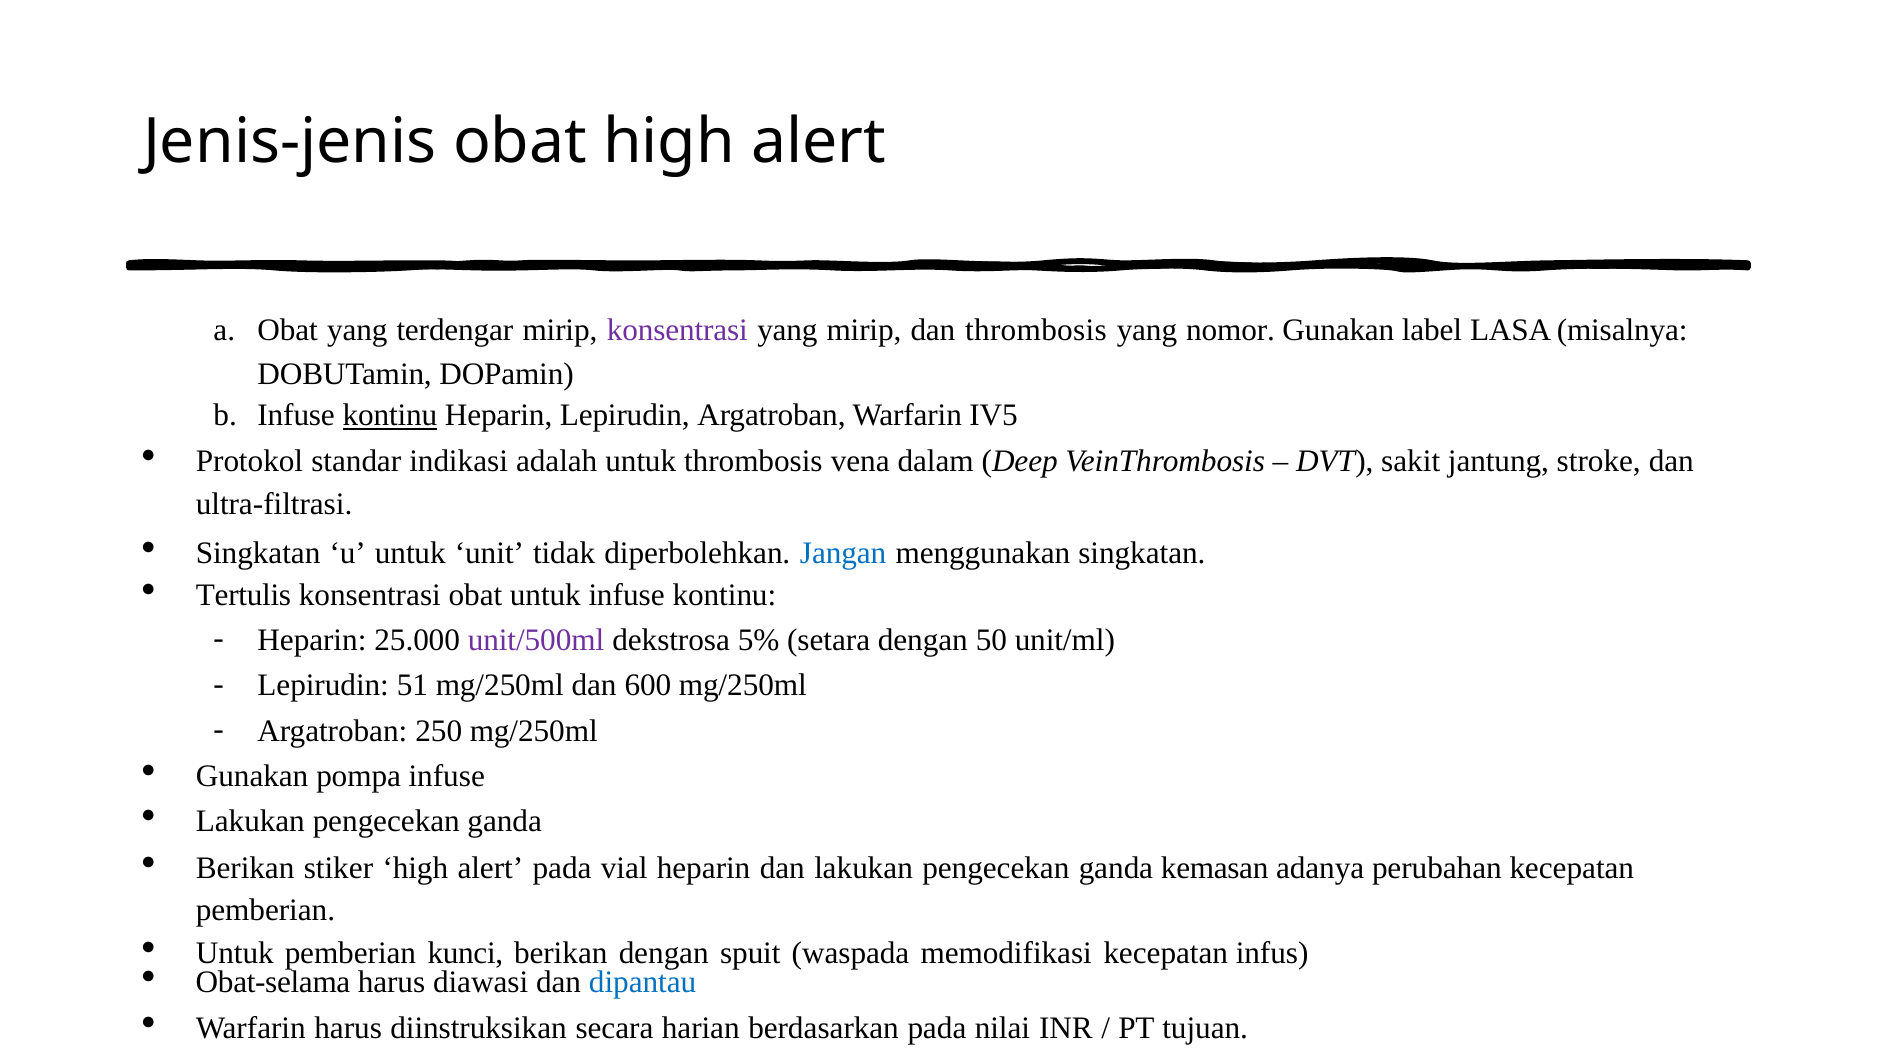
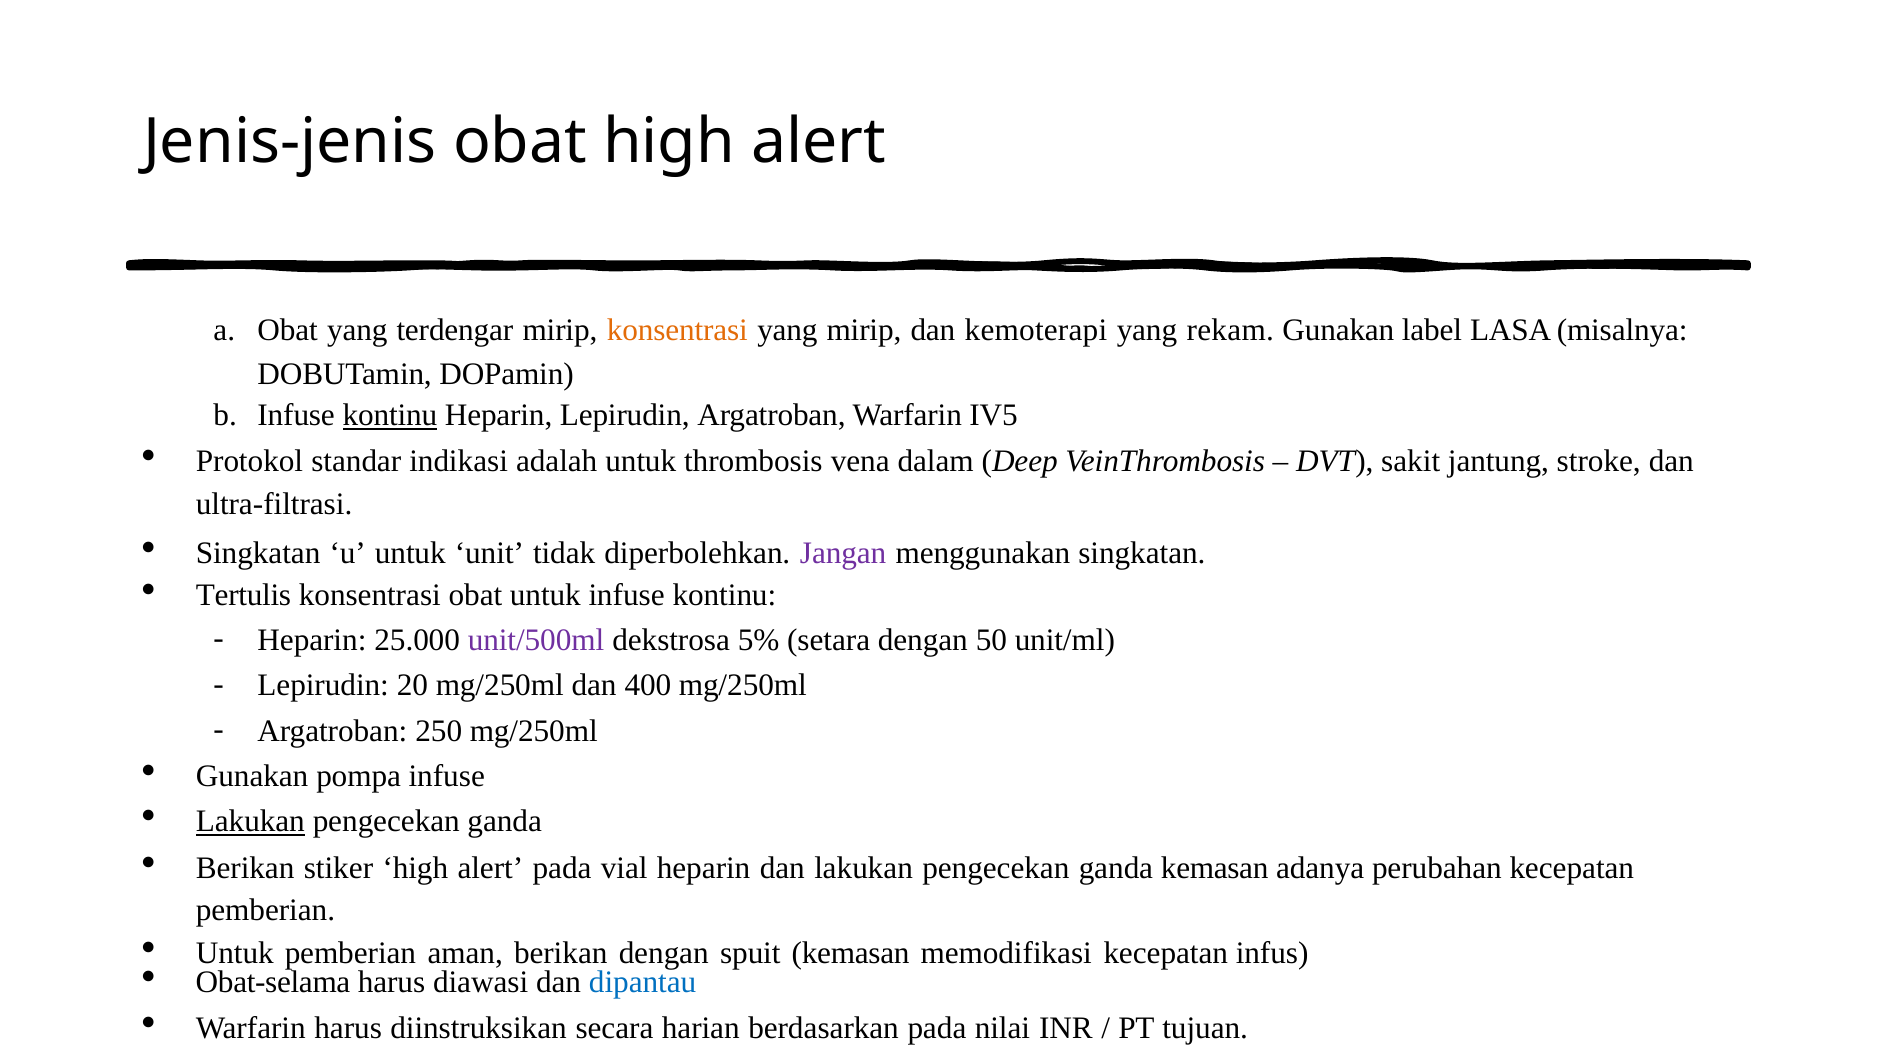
konsentrasi colour: purple -> orange (677, 331)
dan thrombosis: thrombosis -> kemoterapi (1036, 331)
nomor: nomor -> rekam (1230, 331)
Jangan colour: blue -> purple (843, 554)
51: 51 -> 20 (412, 686)
600: 600 -> 400 (648, 686)
Lakukan underline: none -> present (250, 821)
kunci: kunci -> aman (465, 953)
spuit waspada: waspada -> kemasan (851, 953)
